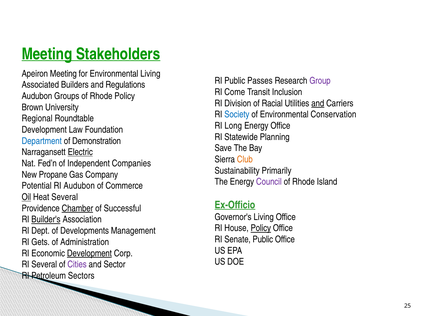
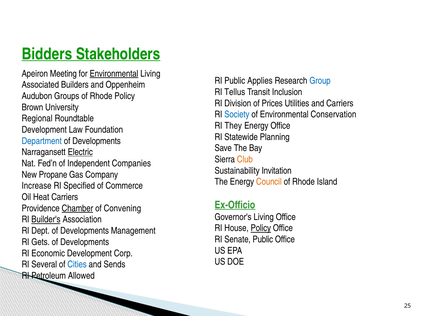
Meeting: Meeting -> Bidders (47, 54)
Environmental underline: none -> present (114, 74)
Passes: Passes -> Applies (260, 81)
Group colour: purple -> blue (320, 81)
Regulations: Regulations -> Oppenheim (125, 85)
Come: Come -> Tellus (235, 92)
Racial: Racial -> Prices (272, 103)
and underline: present -> none (318, 103)
Long: Long -> They (233, 126)
Demonstration: Demonstration -> Developments (97, 141)
Primarily: Primarily -> Invitation (277, 171)
Council colour: purple -> orange (269, 182)
Potential: Potential -> Increase (37, 186)
RI Audubon: Audubon -> Specified (79, 186)
Oil underline: present -> none (26, 197)
Heat Several: Several -> Carriers (65, 197)
Successful: Successful -> Convening (122, 208)
Administration: Administration -> Developments (85, 242)
Development underline: present -> none (89, 253)
Cities colour: purple -> blue (77, 264)
Sector: Sector -> Sends (114, 264)
Sectors: Sectors -> Allowed (81, 276)
